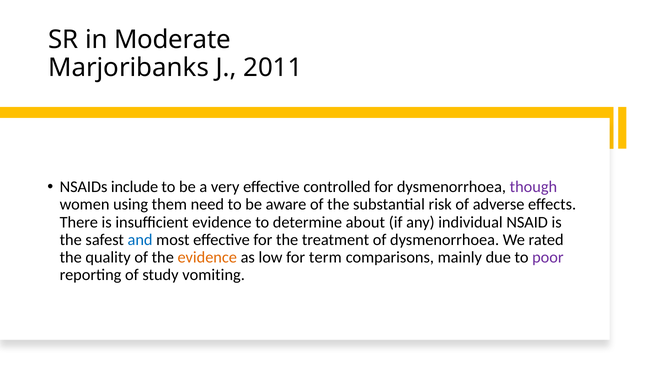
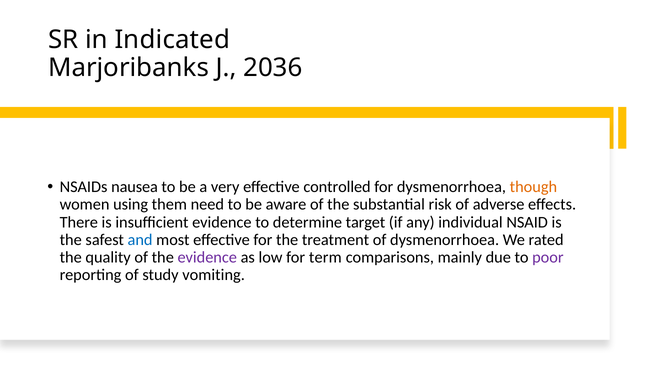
Moderate: Moderate -> Indicated (172, 40)
2011: 2011 -> 2036 (273, 68)
include: include -> nausea (135, 187)
though colour: purple -> orange (533, 187)
about: about -> target (365, 222)
evidence colour: orange -> purple (207, 258)
